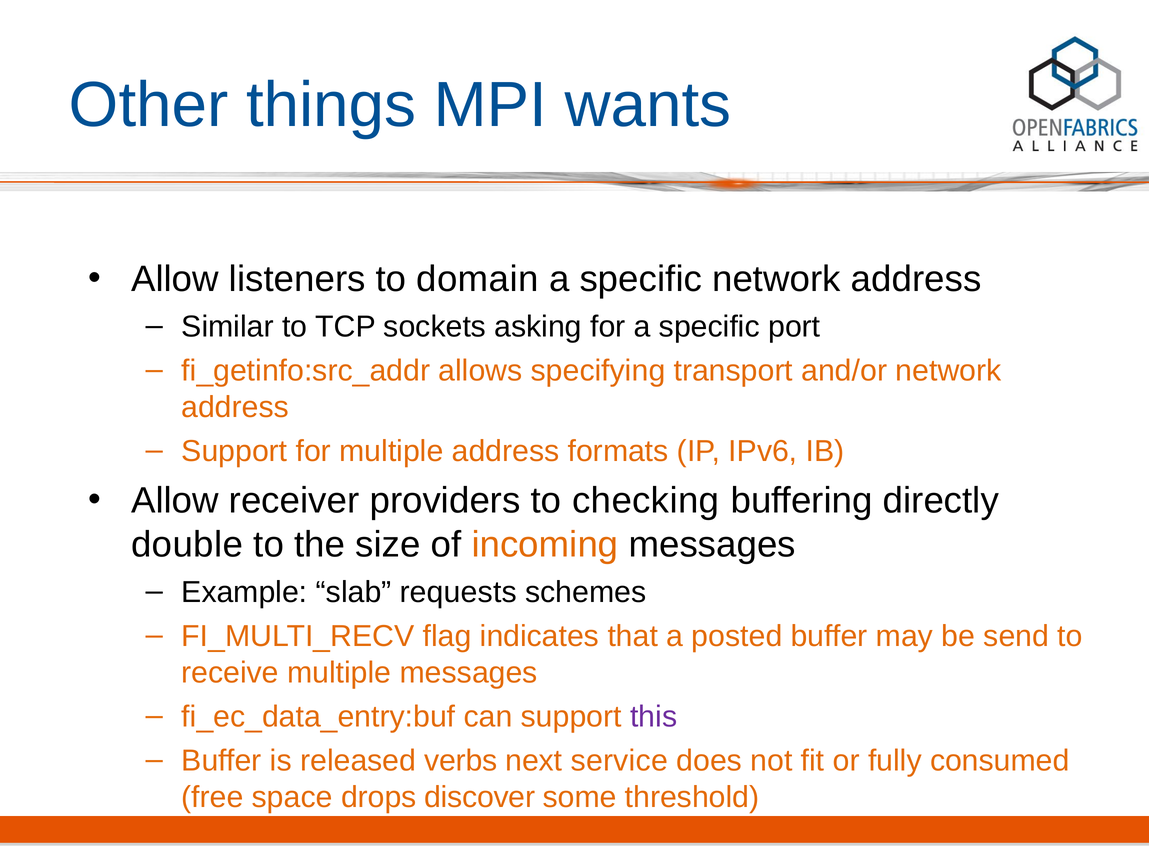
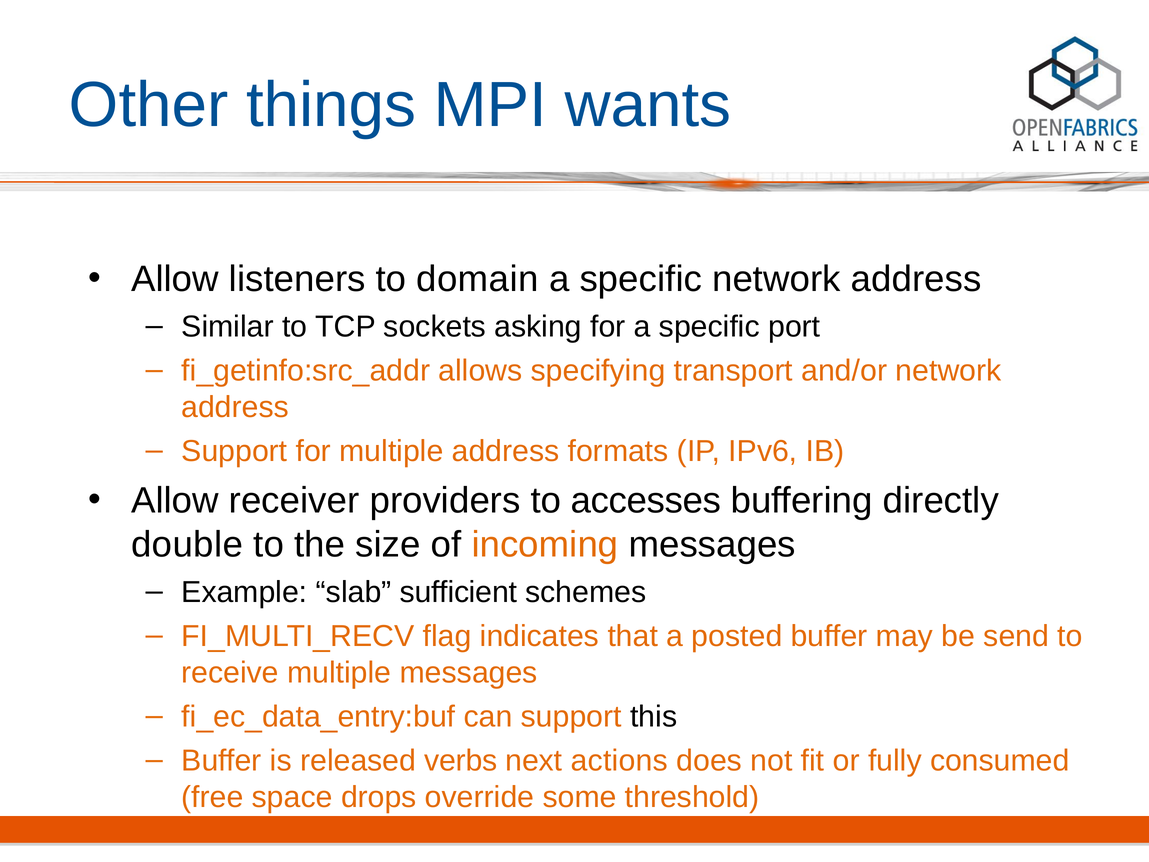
checking: checking -> accesses (646, 501)
requests: requests -> sufficient (458, 592)
this colour: purple -> black (654, 716)
service: service -> actions (619, 760)
discover: discover -> override (480, 797)
